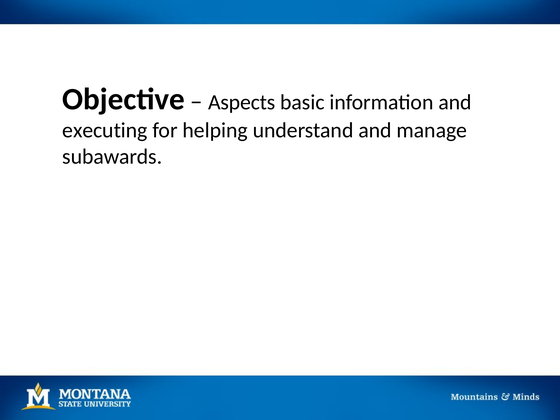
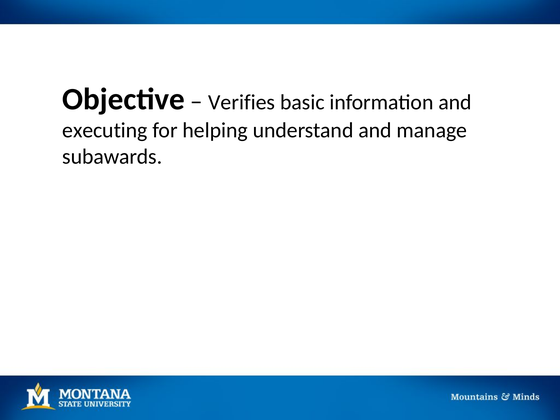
Aspects: Aspects -> Verifies (242, 102)
